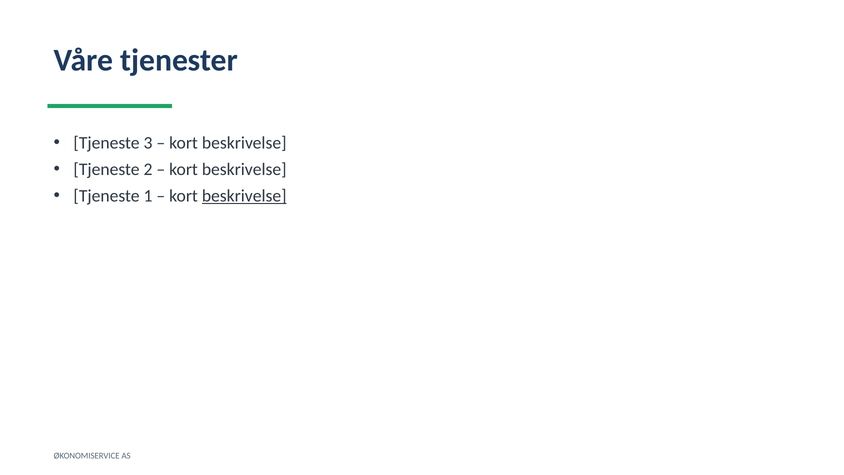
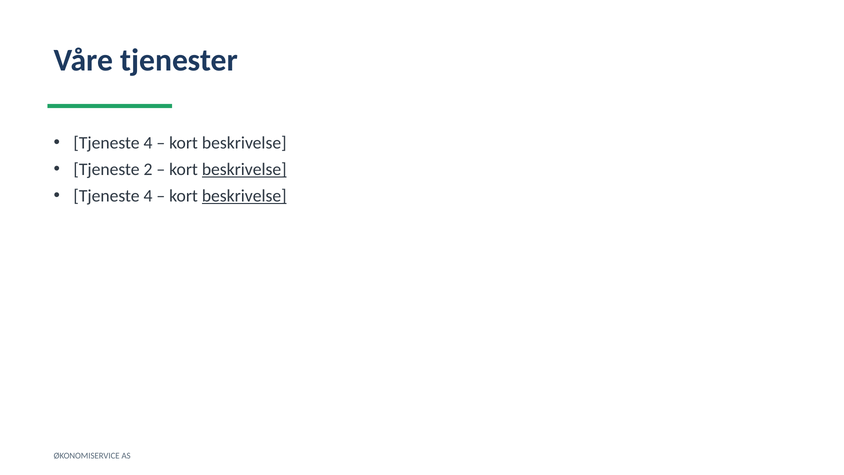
3: 3 -> 4 (148, 143)
beskrivelse underline: none -> present (244, 169)
1: 1 -> 4 (148, 196)
